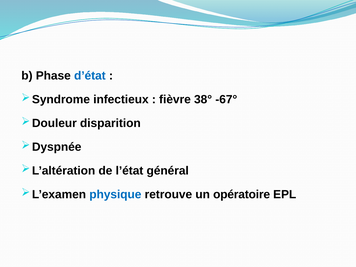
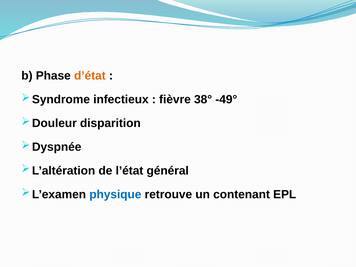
d’état colour: blue -> orange (90, 76)
-67°: -67° -> -49° (226, 99)
opératoire: opératoire -> contenant (242, 194)
